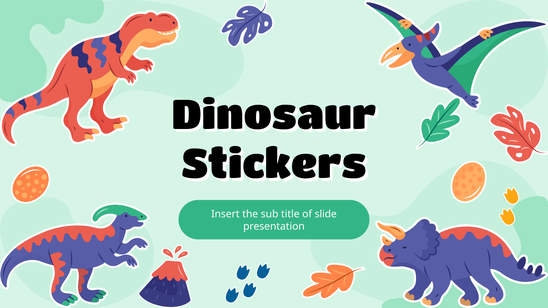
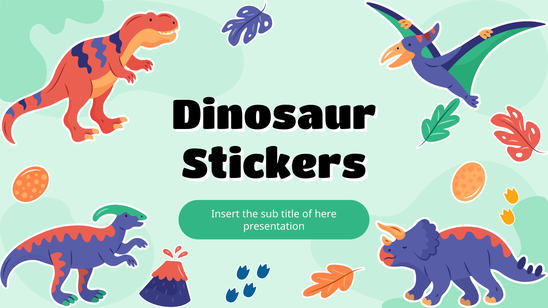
slide: slide -> here (326, 214)
